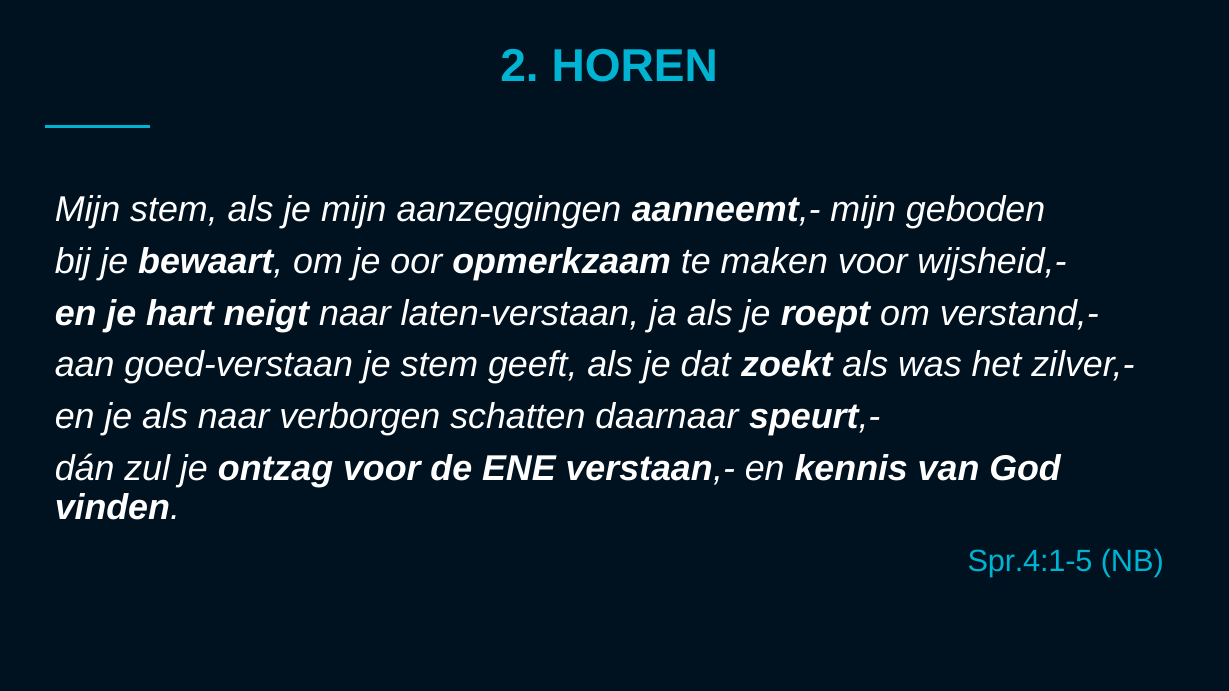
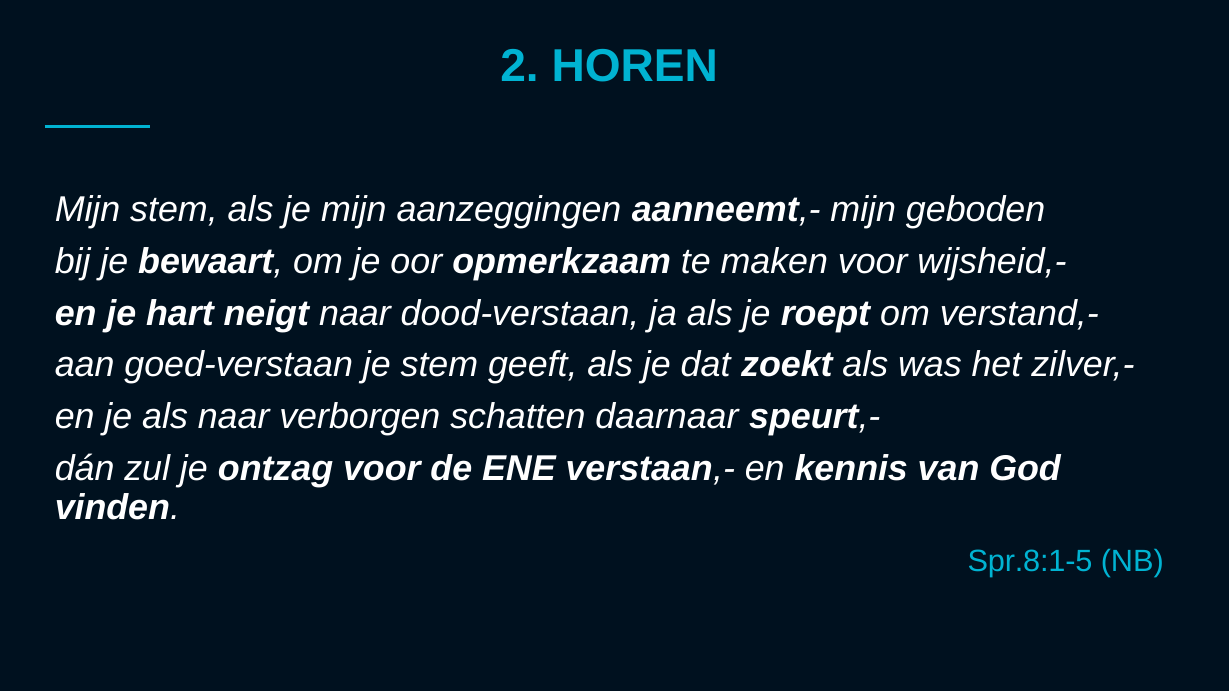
laten-verstaan: laten-verstaan -> dood-verstaan (520, 314)
Spr.4:1-5: Spr.4:1-5 -> Spr.8:1-5 (1030, 562)
